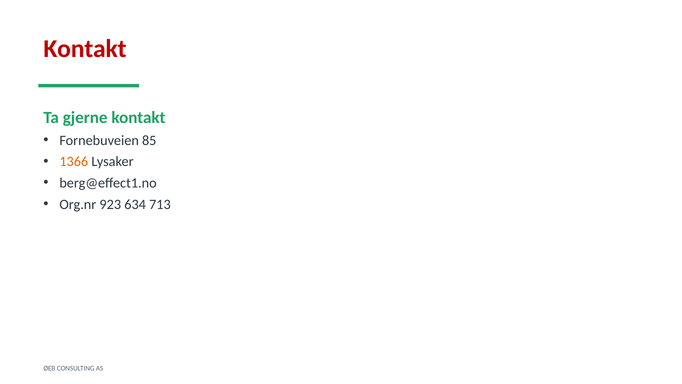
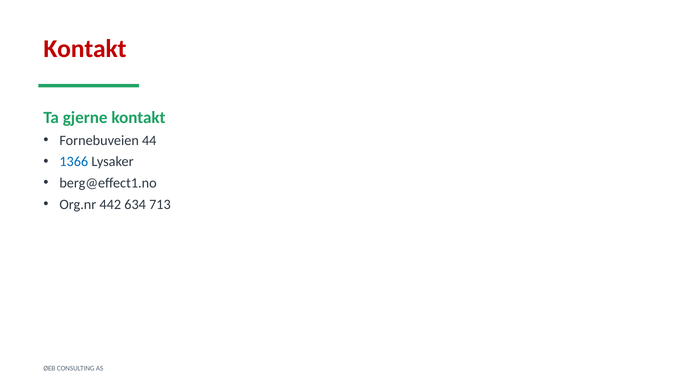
85: 85 -> 44 (149, 140)
1366 colour: orange -> blue (74, 162)
923: 923 -> 442 (110, 204)
